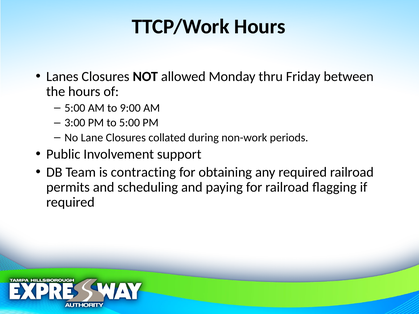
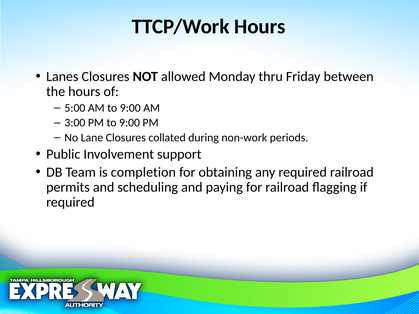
PM to 5:00: 5:00 -> 9:00 (130, 123)
contracting: contracting -> completion (143, 172)
